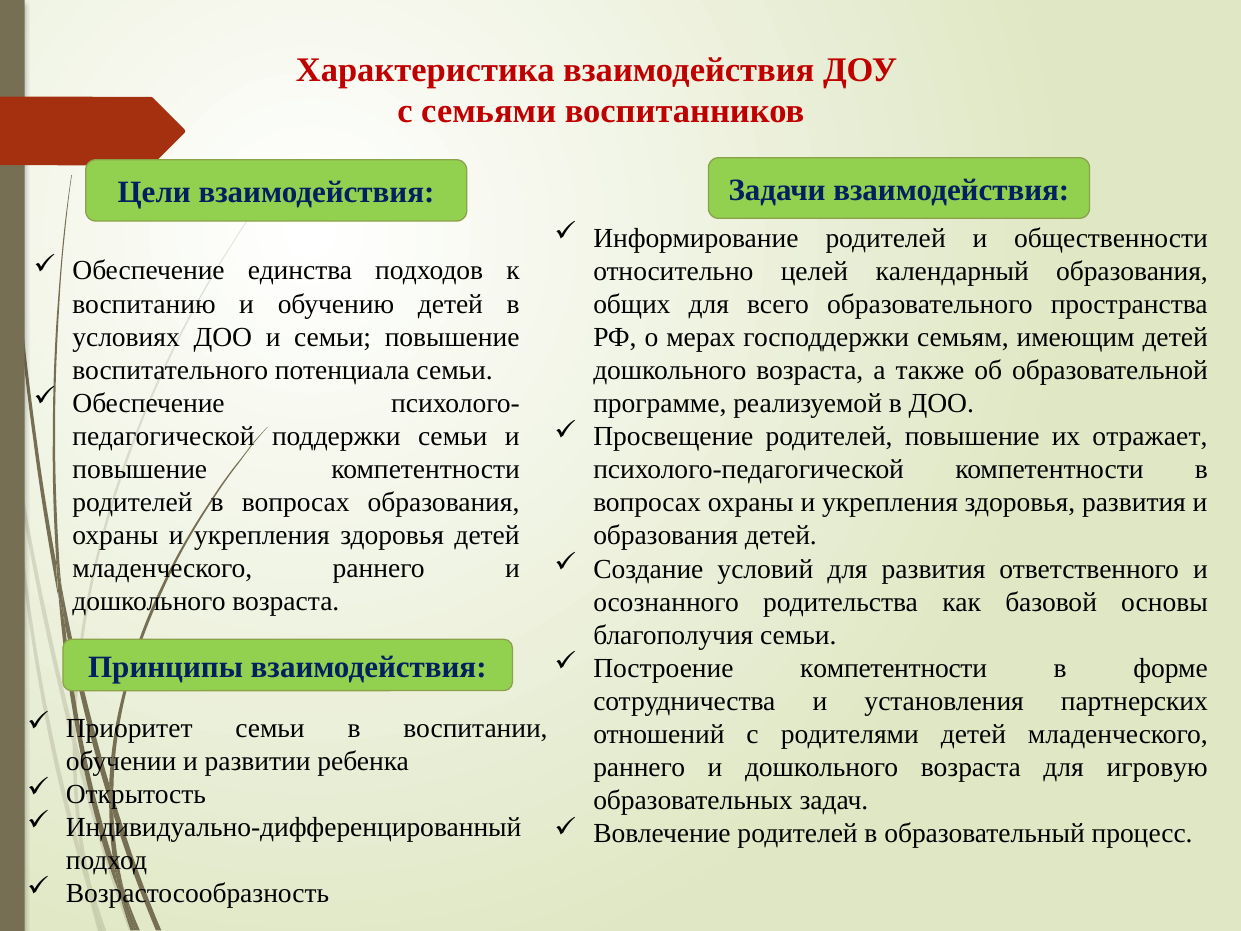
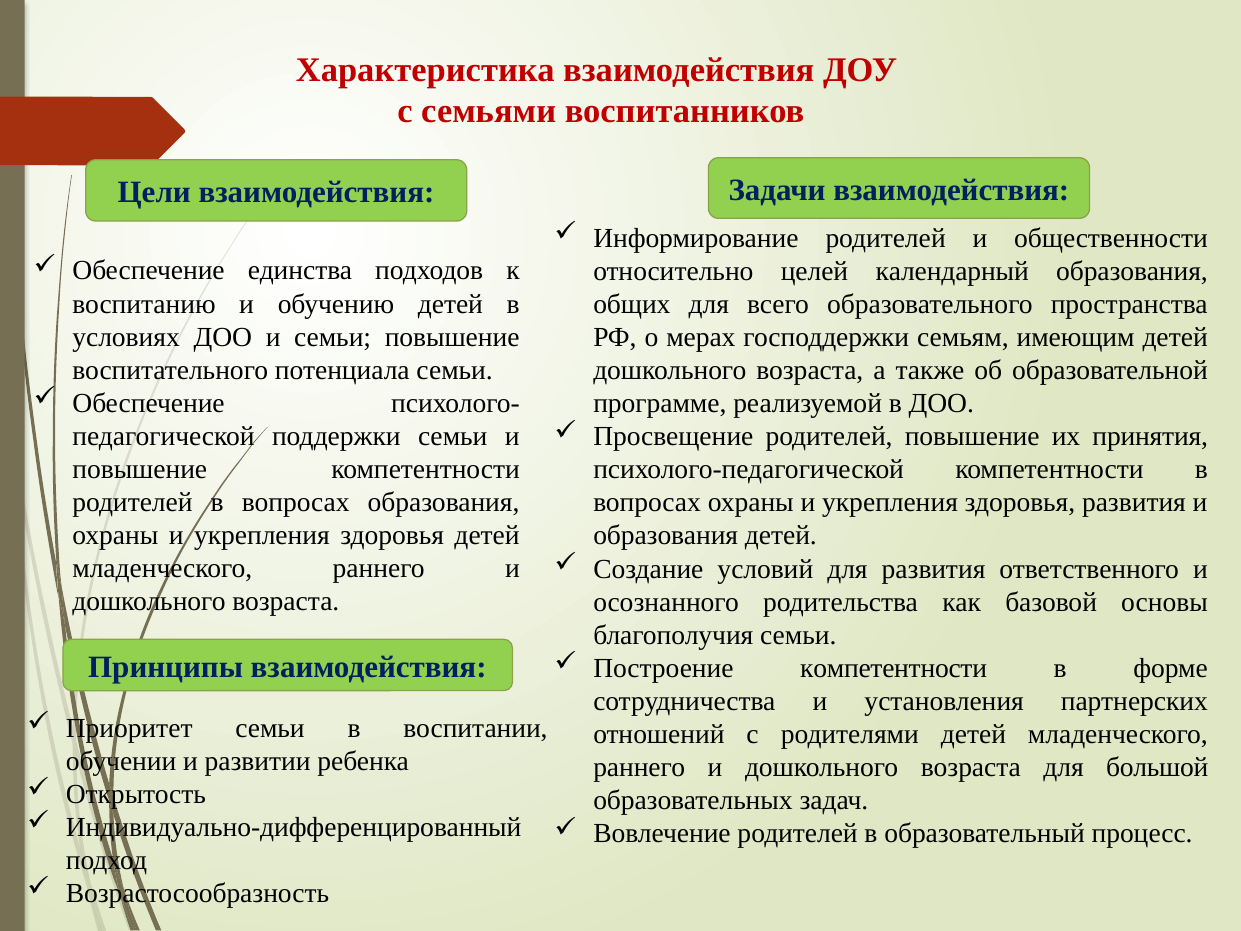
отражает: отражает -> принятия (1150, 436)
игровую: игровую -> большой (1157, 767)
